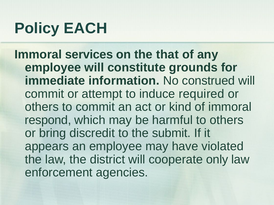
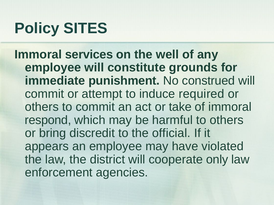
EACH: EACH -> SITES (86, 28)
that: that -> well (167, 55)
information: information -> punishment (124, 81)
kind: kind -> take (180, 107)
submit: submit -> official (171, 134)
